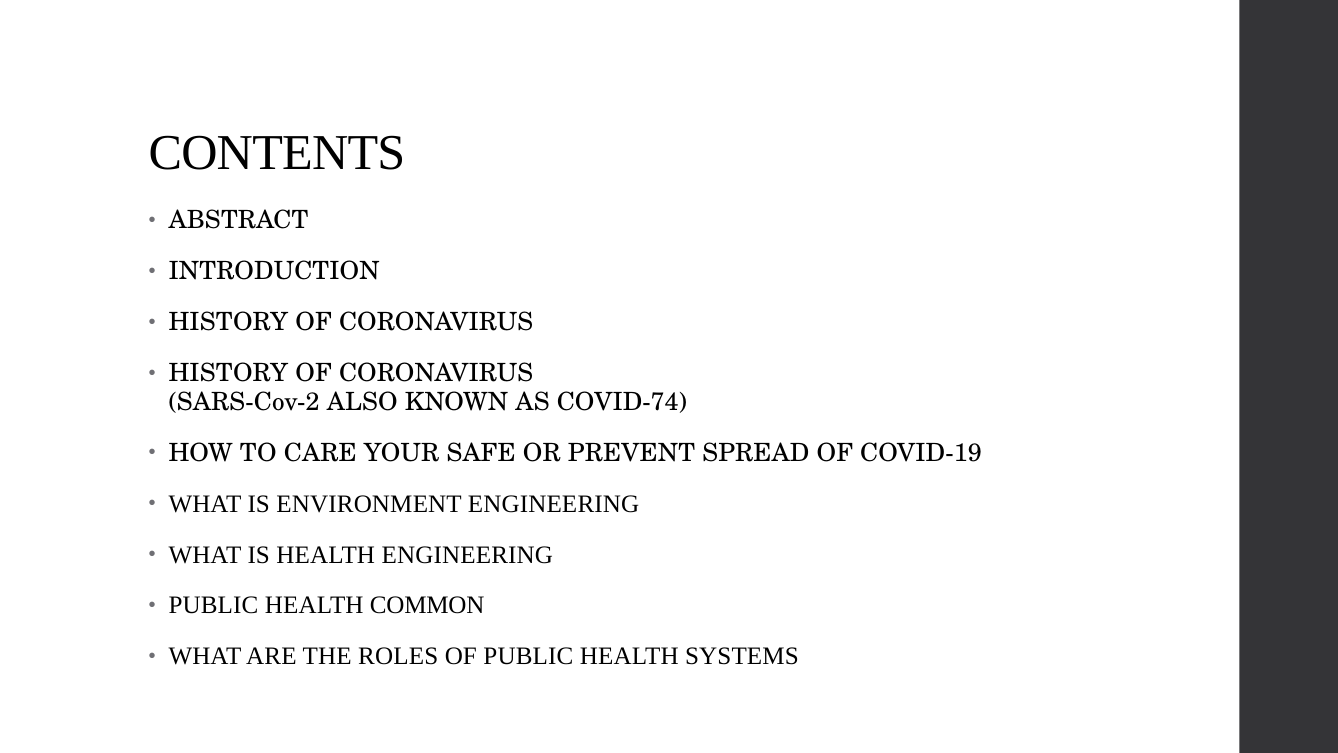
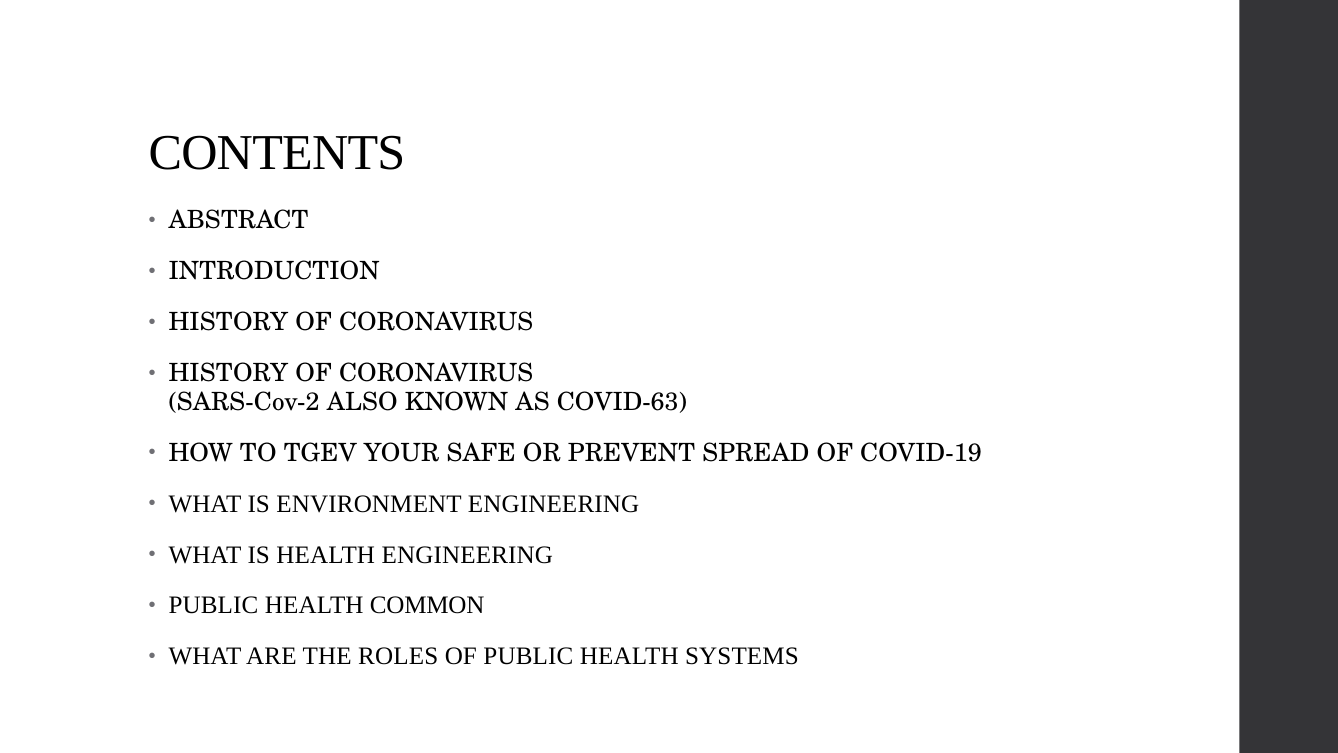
COVID-74: COVID-74 -> COVID-63 (622, 402)
CARE: CARE -> TGEV (320, 453)
